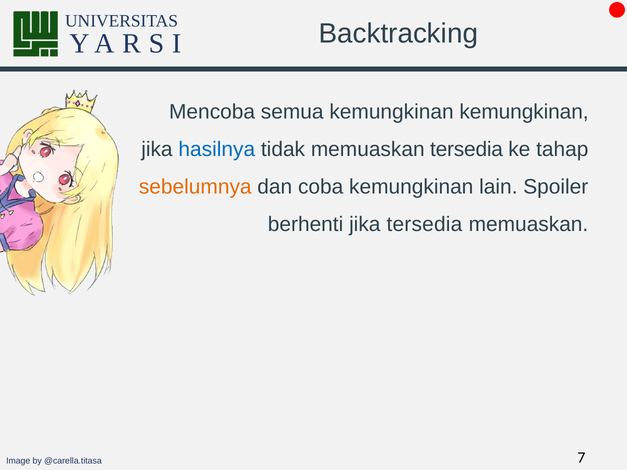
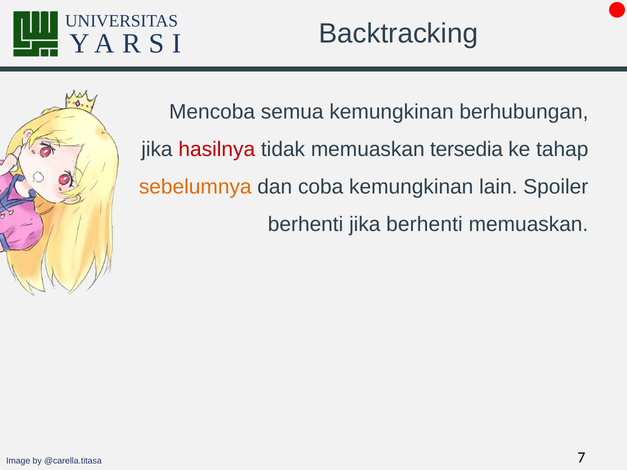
kemungkinan kemungkinan: kemungkinan -> berhubungan (524, 112)
hasilnya colour: blue -> red (217, 149)
jika tersedia: tersedia -> berhenti (424, 225)
